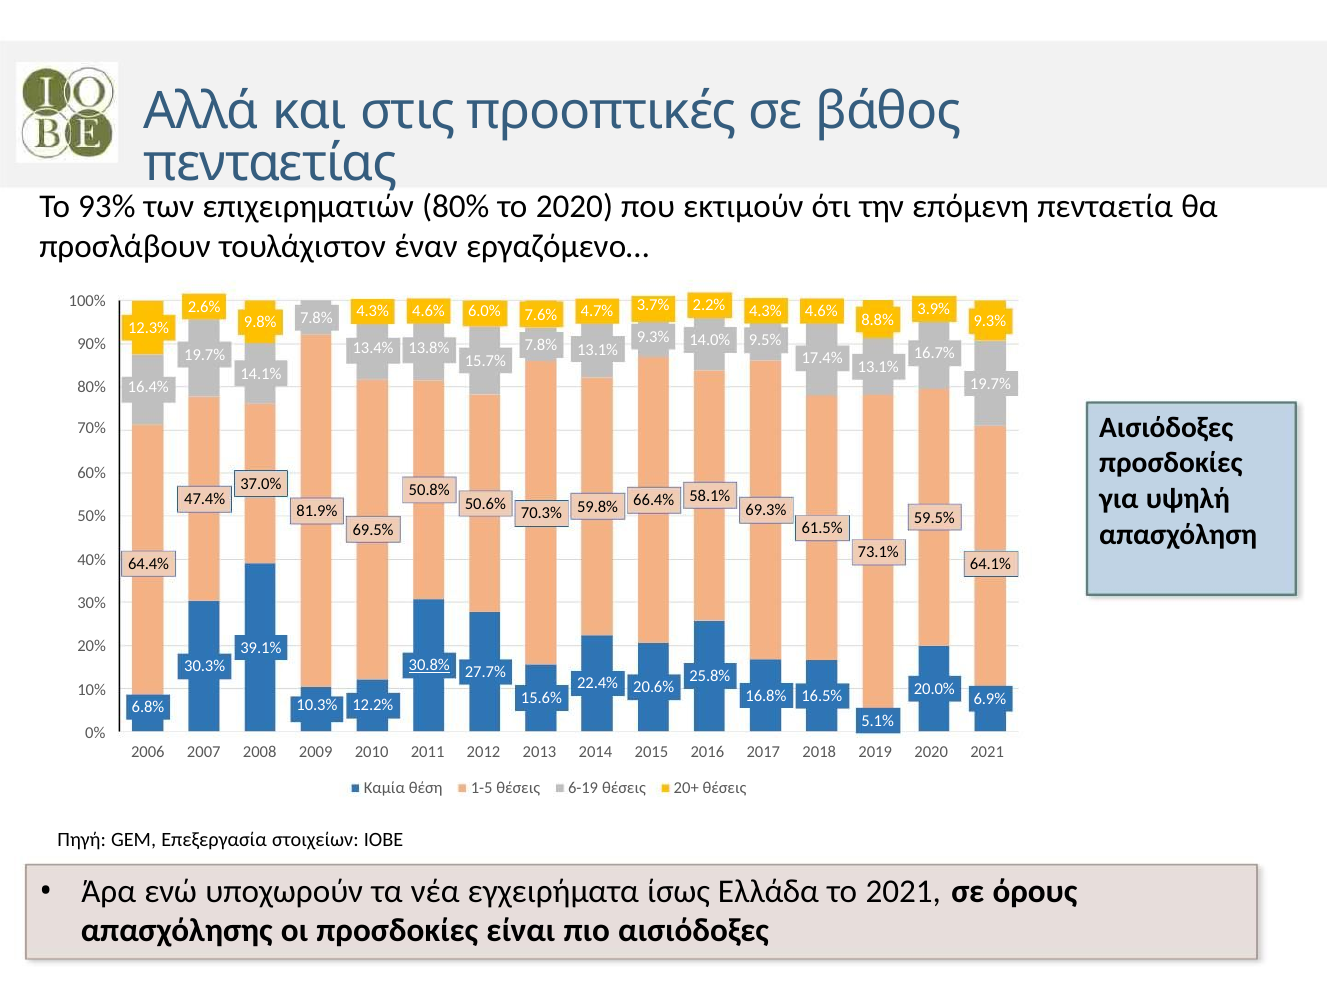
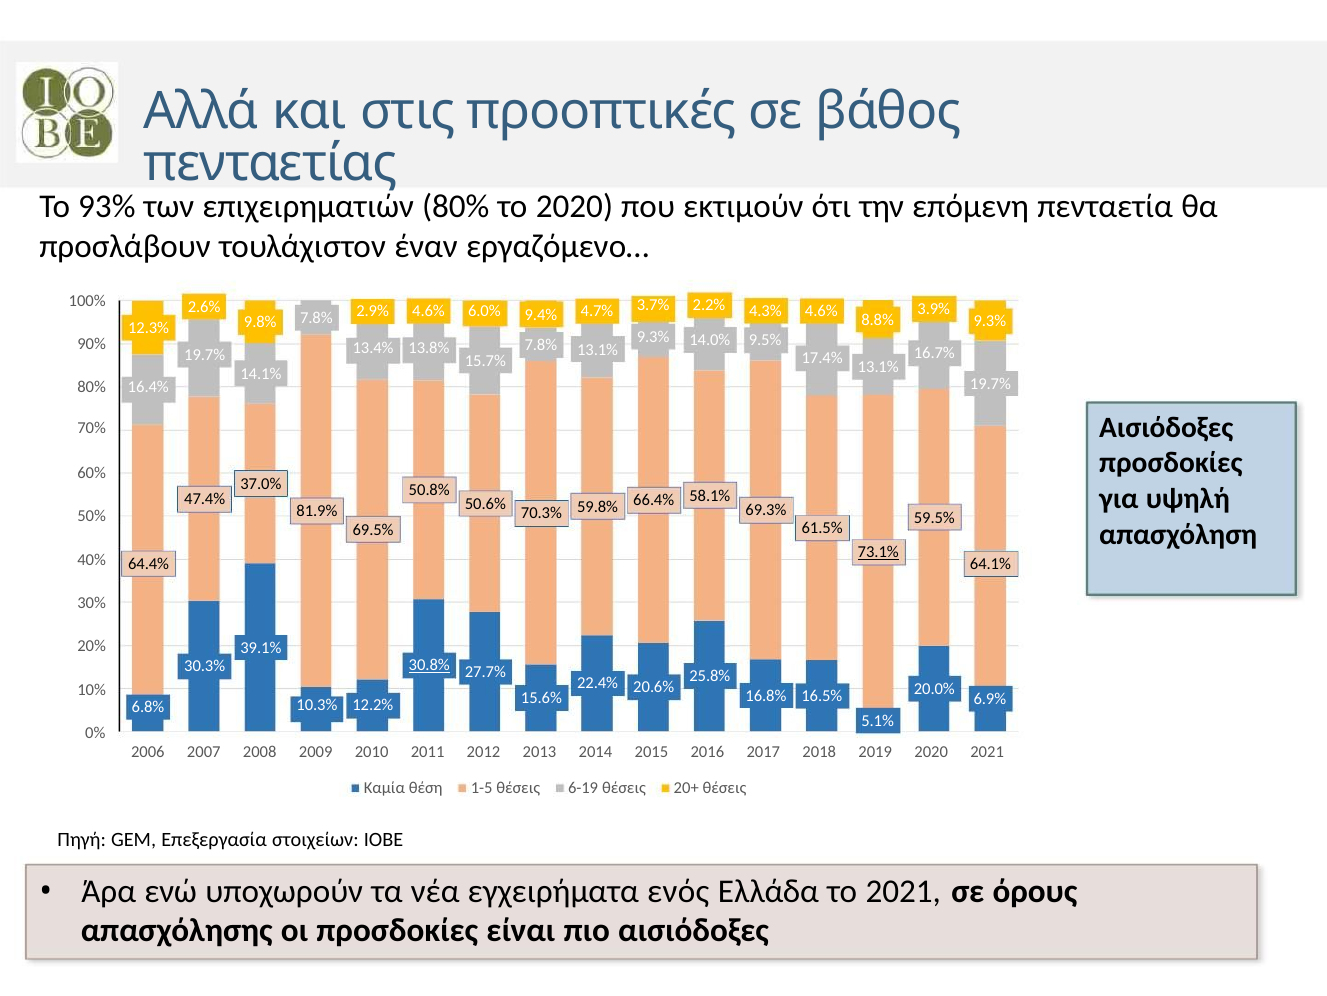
4.3%: 4.3% -> 2.9% (373, 311)
7.6%: 7.6% -> 9.4% (541, 315)
73.1% underline: none -> present (878, 552)
ίσως: ίσως -> ενός (678, 890)
